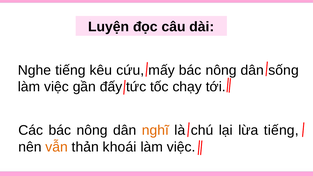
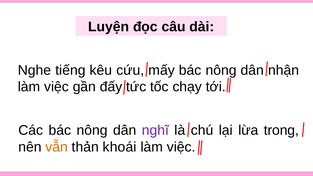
sống: sống -> nhận (284, 70)
nghĩ colour: orange -> purple (155, 130)
lừa tiếng: tiếng -> trong (281, 130)
